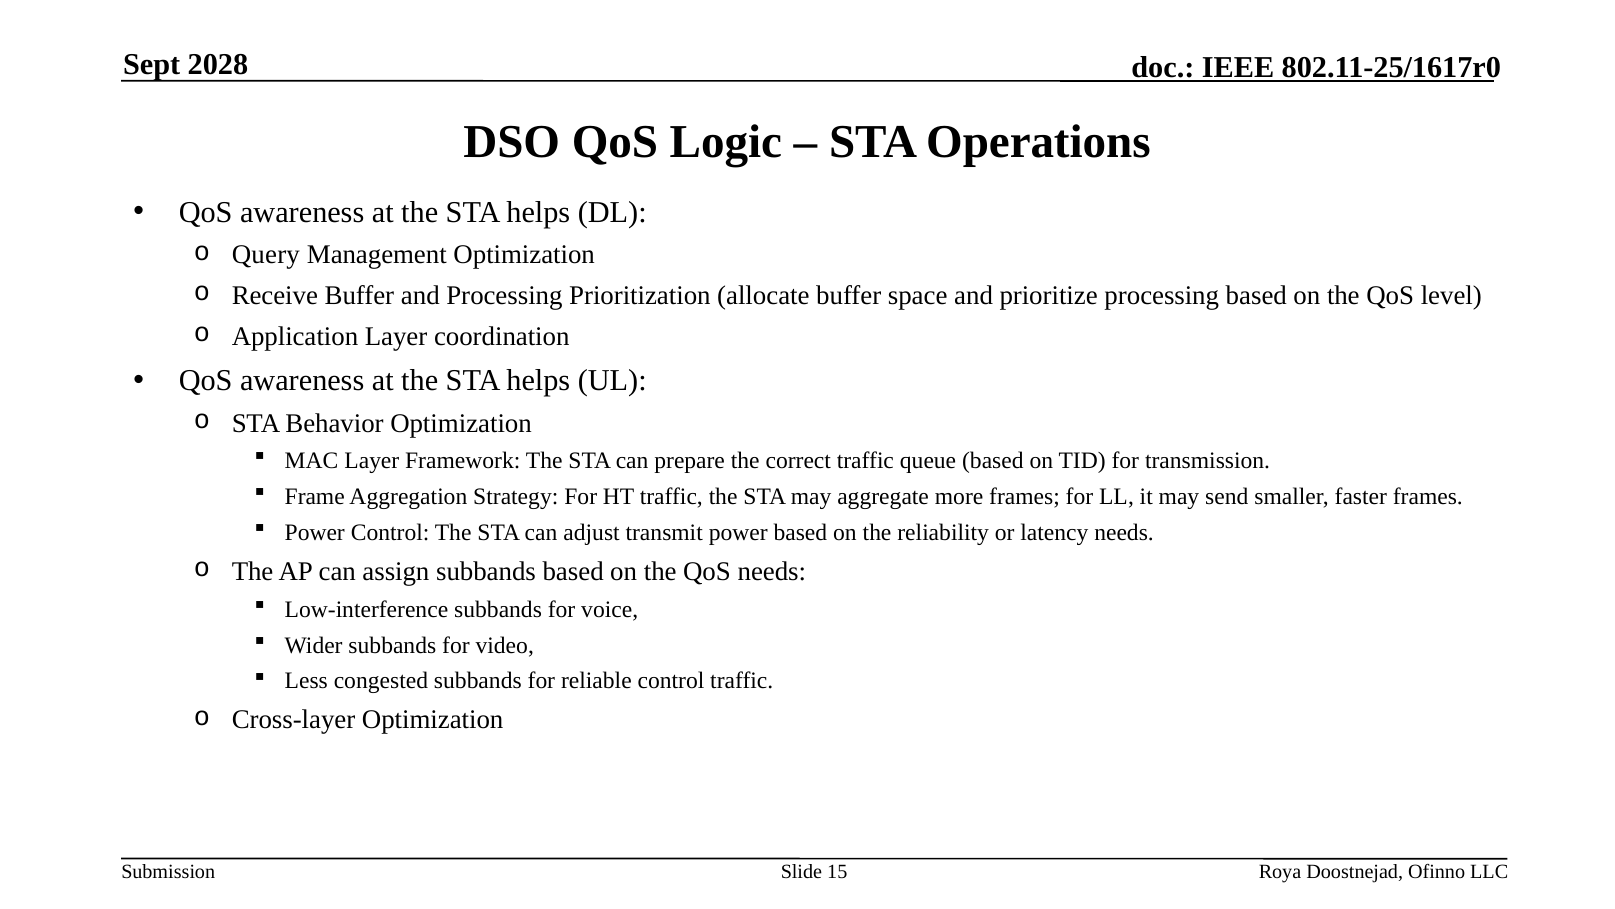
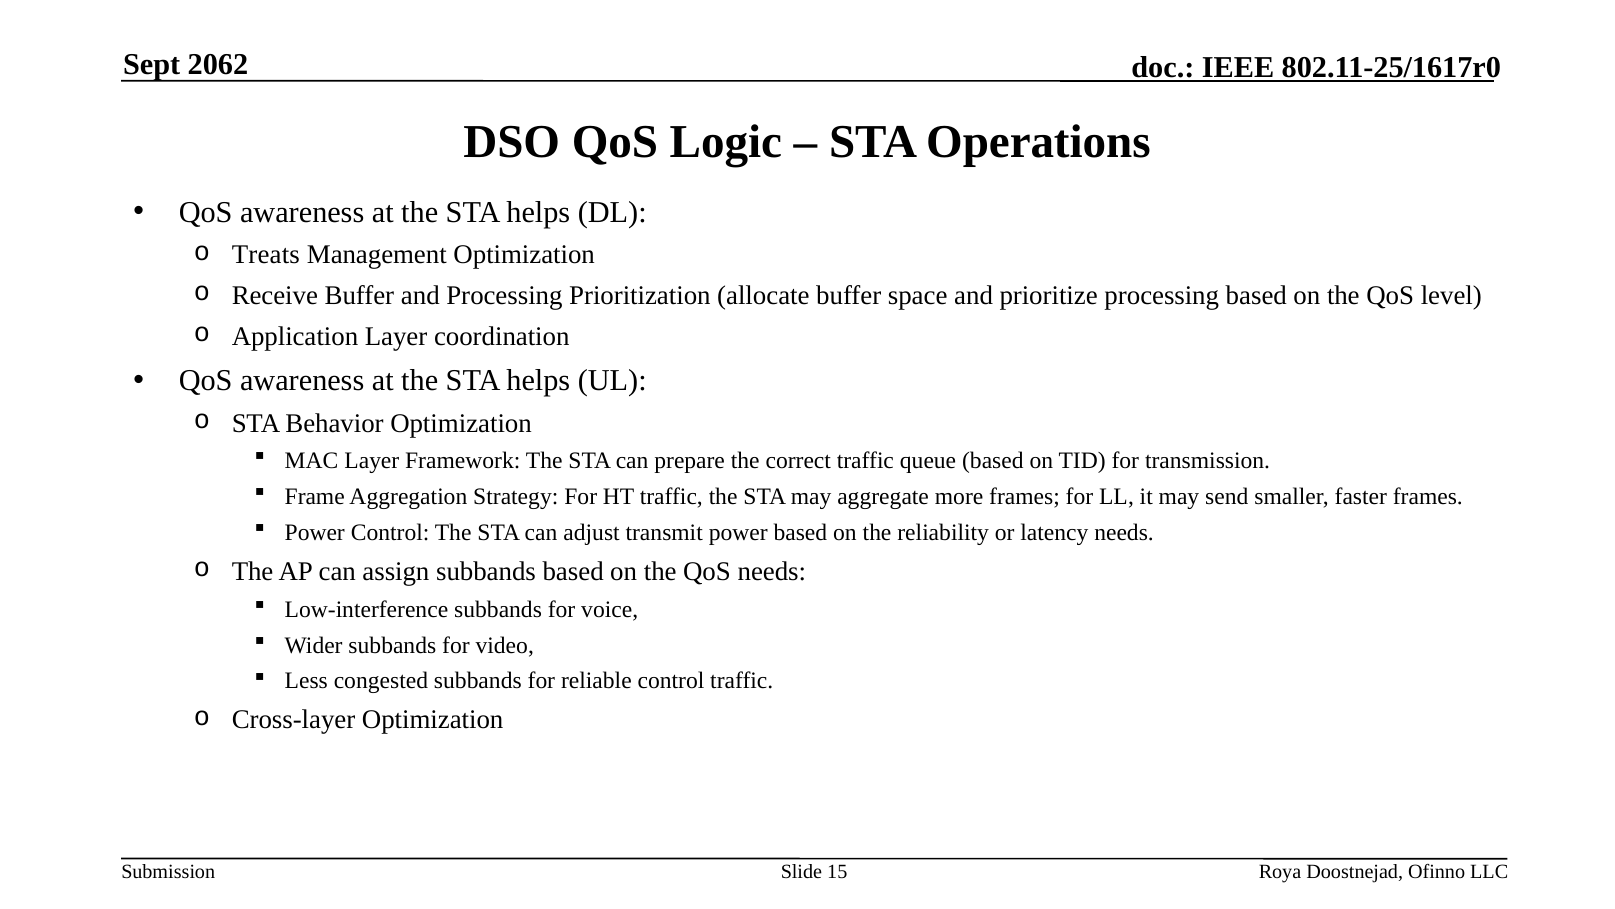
2028: 2028 -> 2062 (218, 64)
Query: Query -> Treats (266, 255)
